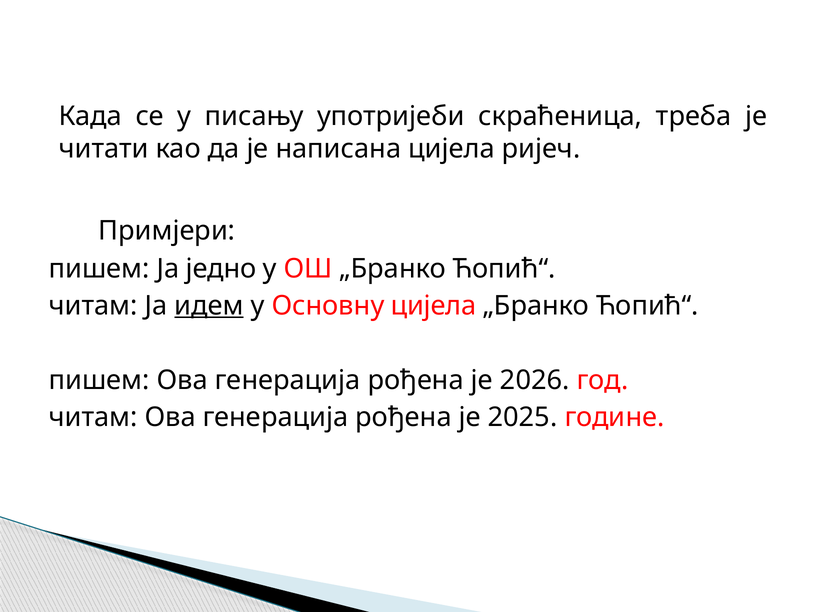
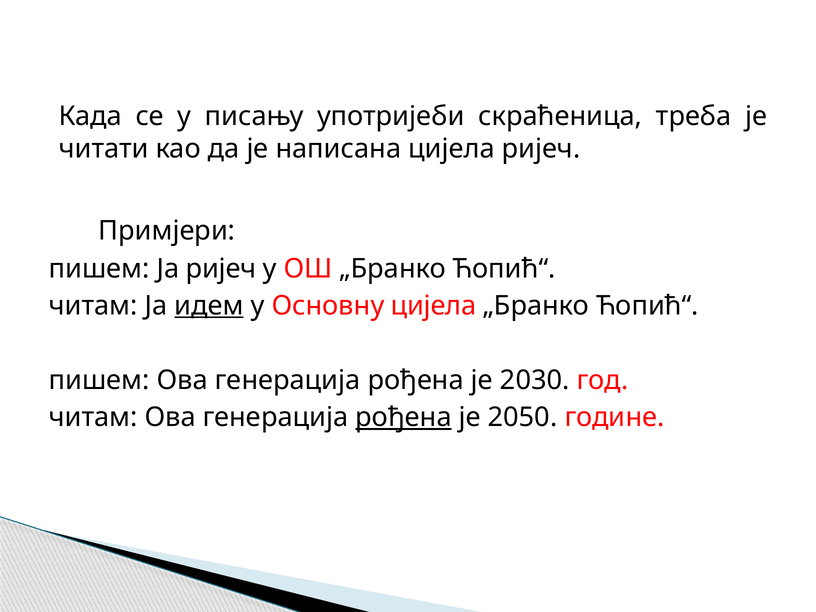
Ја једно: једно -> ријеч (221, 269)
2026: 2026 -> 2030 (535, 380)
рођена underline: none -> present (404, 417)
2025: 2025 -> 2050 (523, 417)
